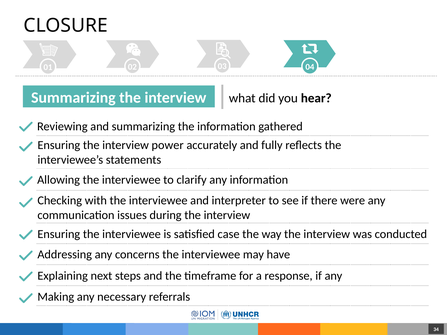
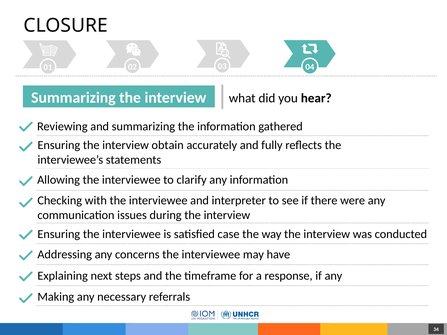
power: power -> obtain (168, 145)
